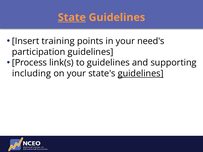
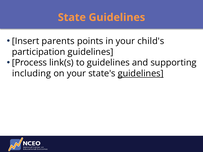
State underline: present -> none (72, 17)
training: training -> parents (58, 41)
need's: need's -> child's (151, 41)
